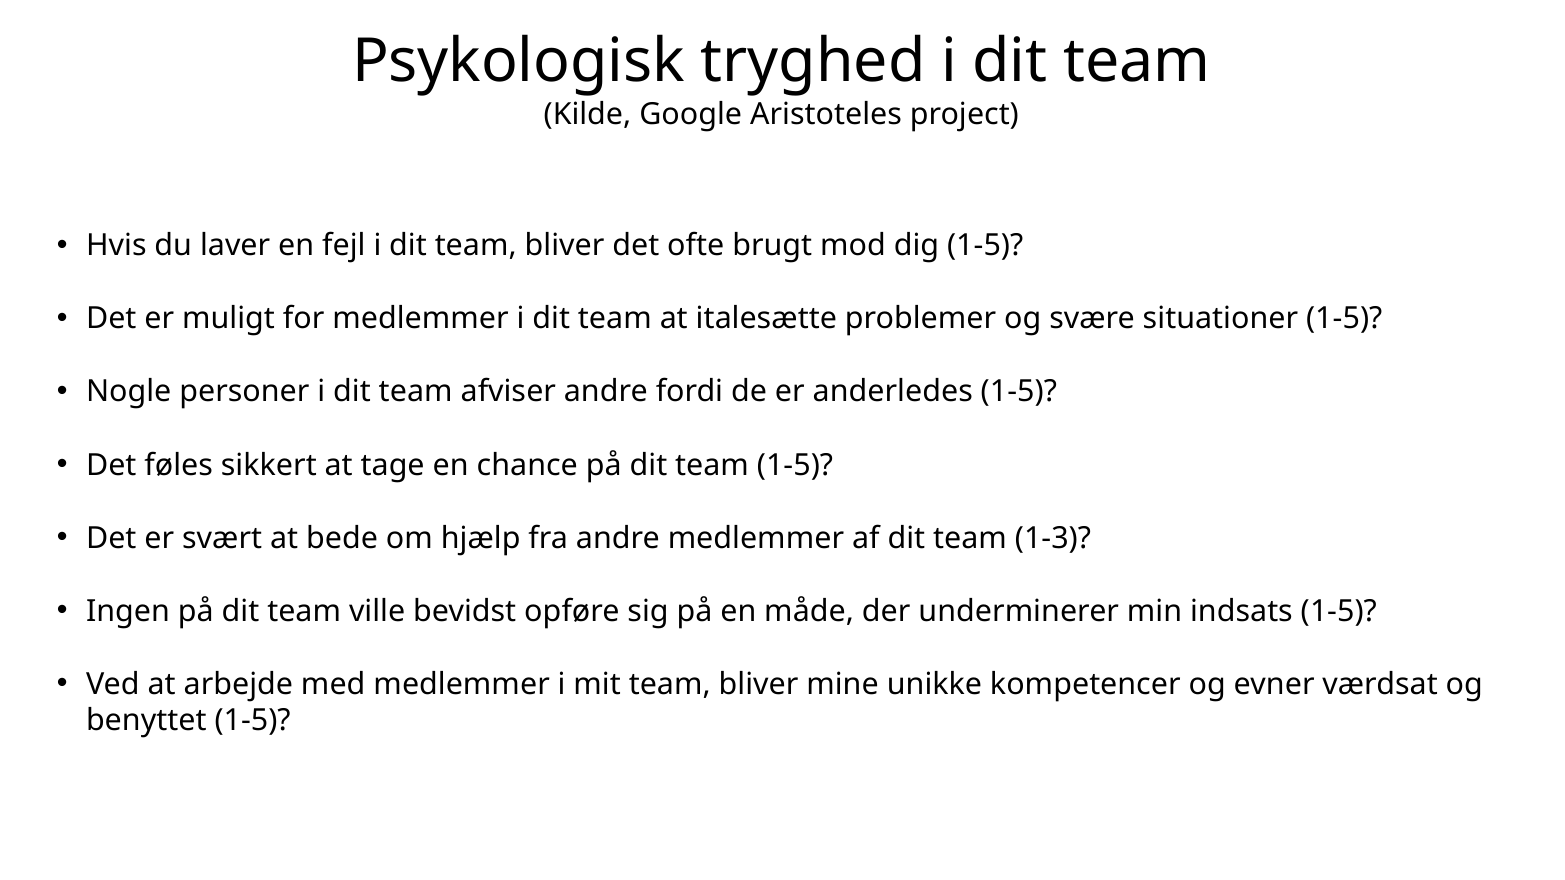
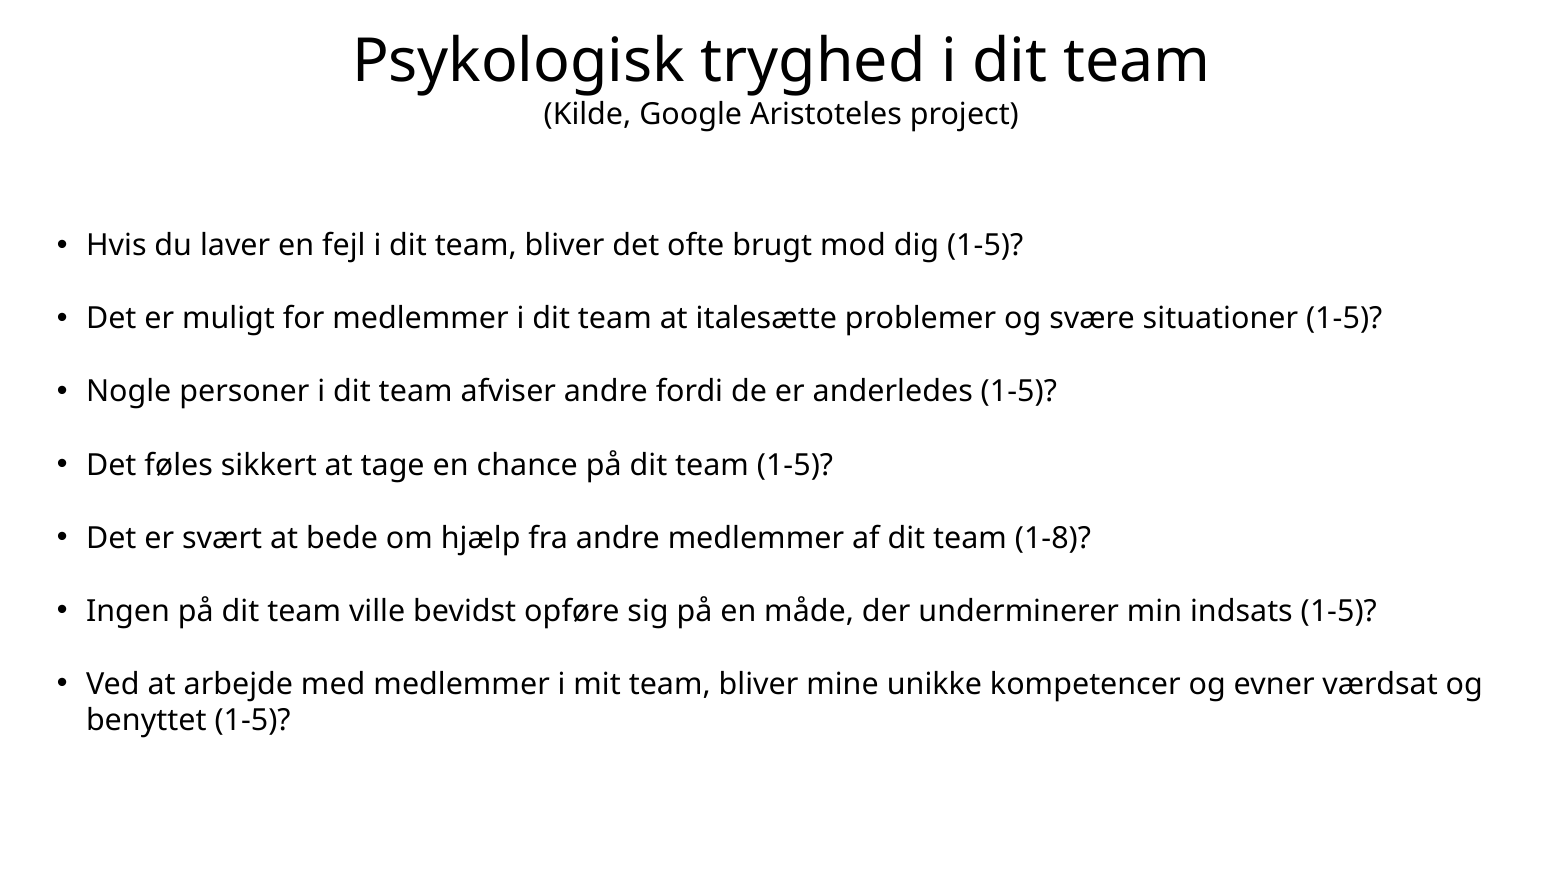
1-3: 1-3 -> 1-8 (1053, 538)
